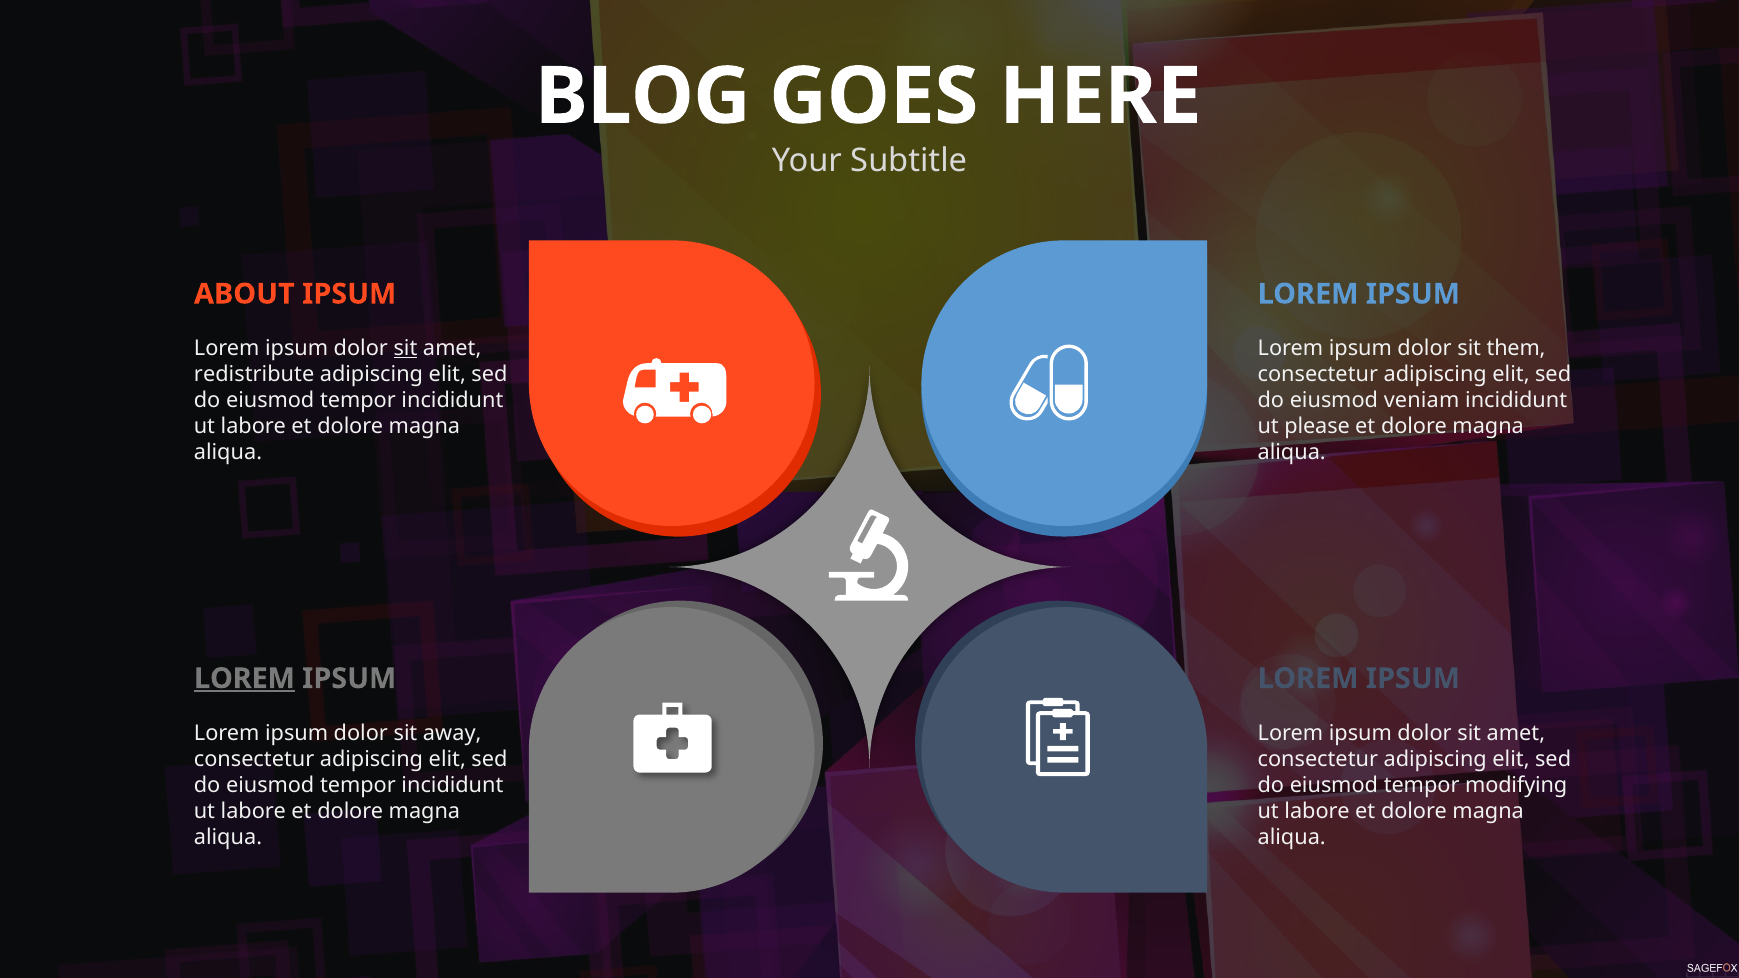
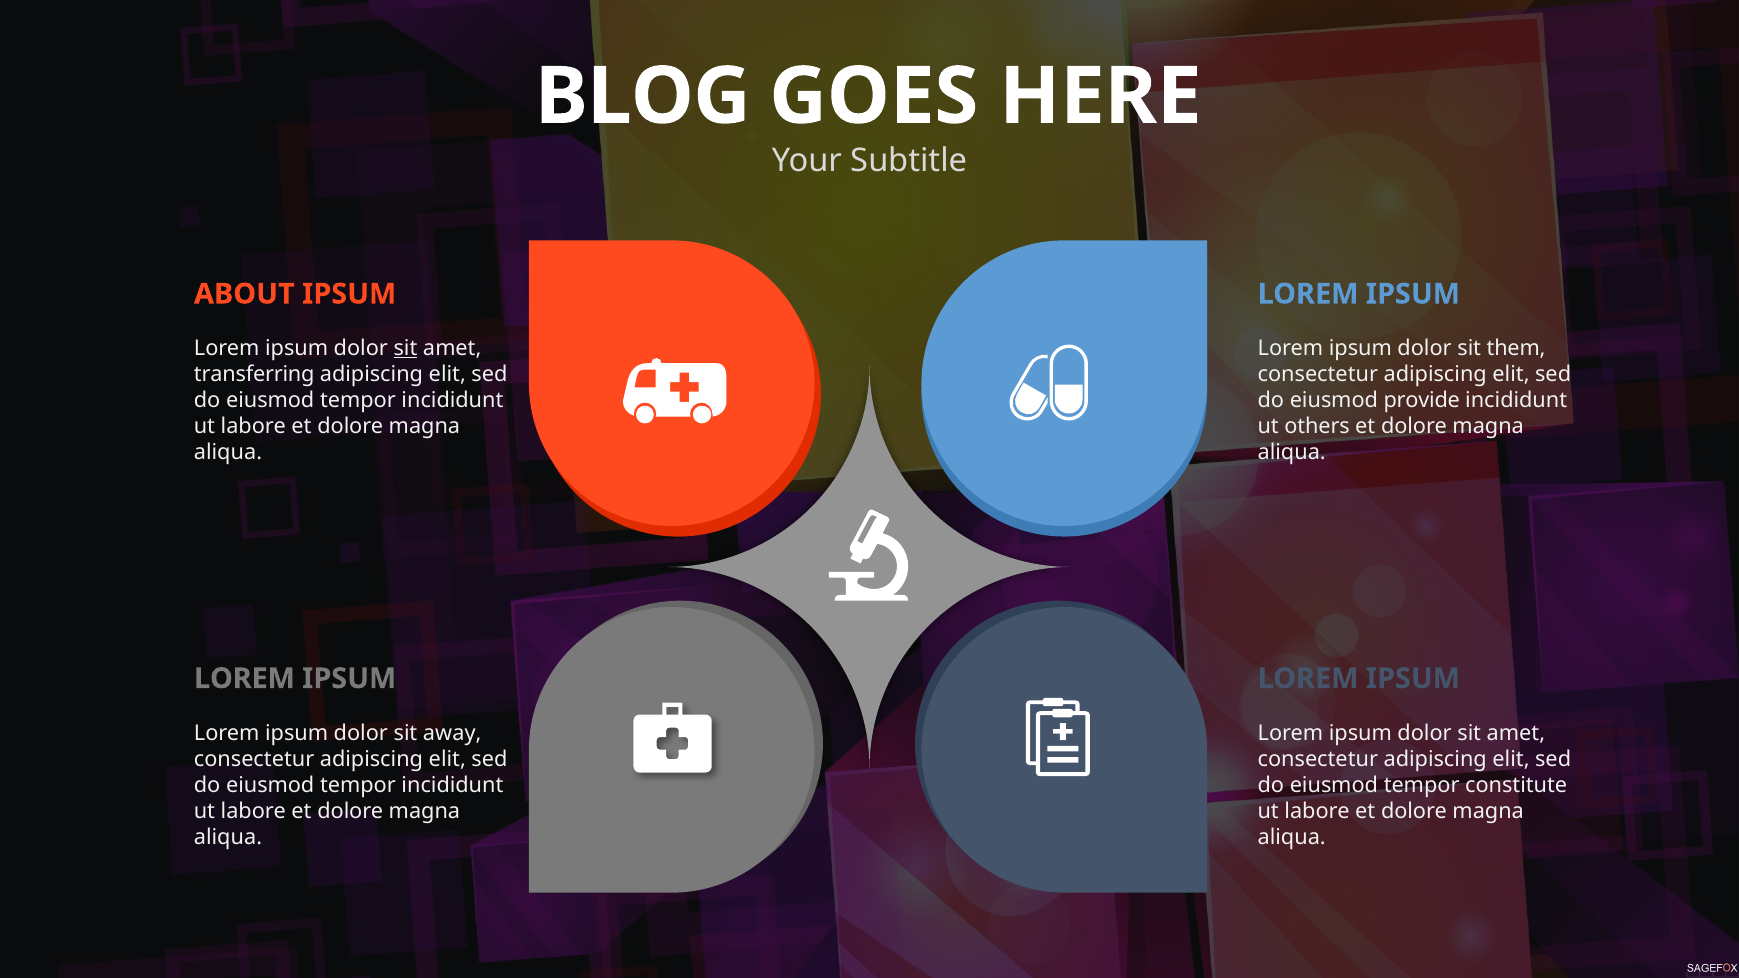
redistribute: redistribute -> transferring (254, 375)
veniam: veniam -> provide (1422, 401)
please: please -> others (1317, 427)
LOREM underline: present -> none (244, 679)
modifying: modifying -> constitute (1516, 785)
